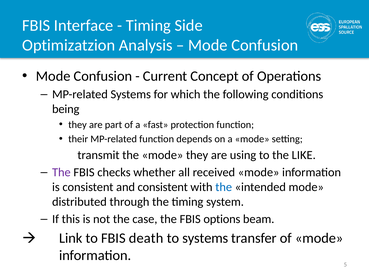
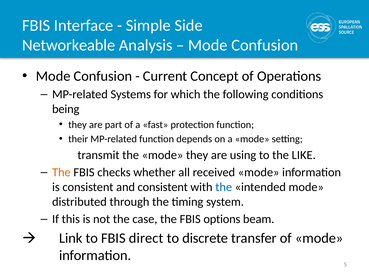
Timing: Timing -> Simple (148, 25)
Optimizatzion: Optimizatzion -> Networkeable (69, 45)
The colour: purple -> orange (61, 172)
death: death -> direct (146, 238)
to systems: systems -> discrete (205, 238)
